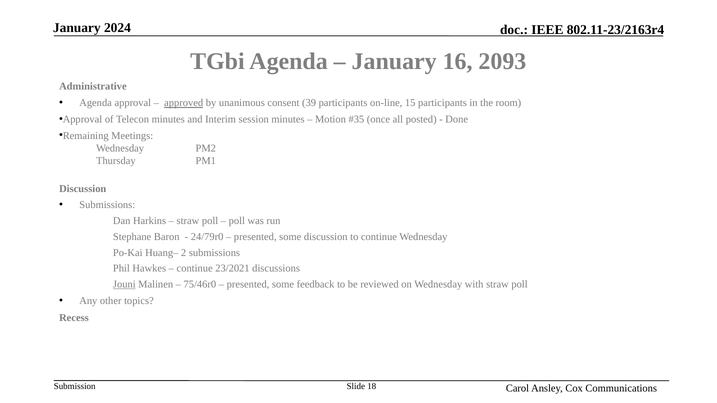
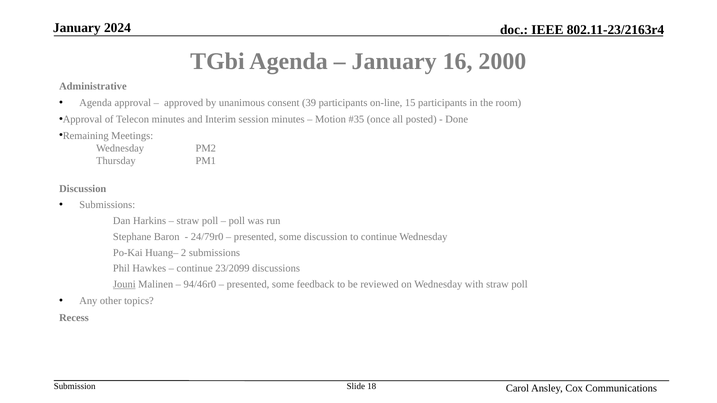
2093: 2093 -> 2000 (502, 61)
approved underline: present -> none (184, 103)
23/2021: 23/2021 -> 23/2099 (232, 269)
75/46r0: 75/46r0 -> 94/46r0 (200, 285)
